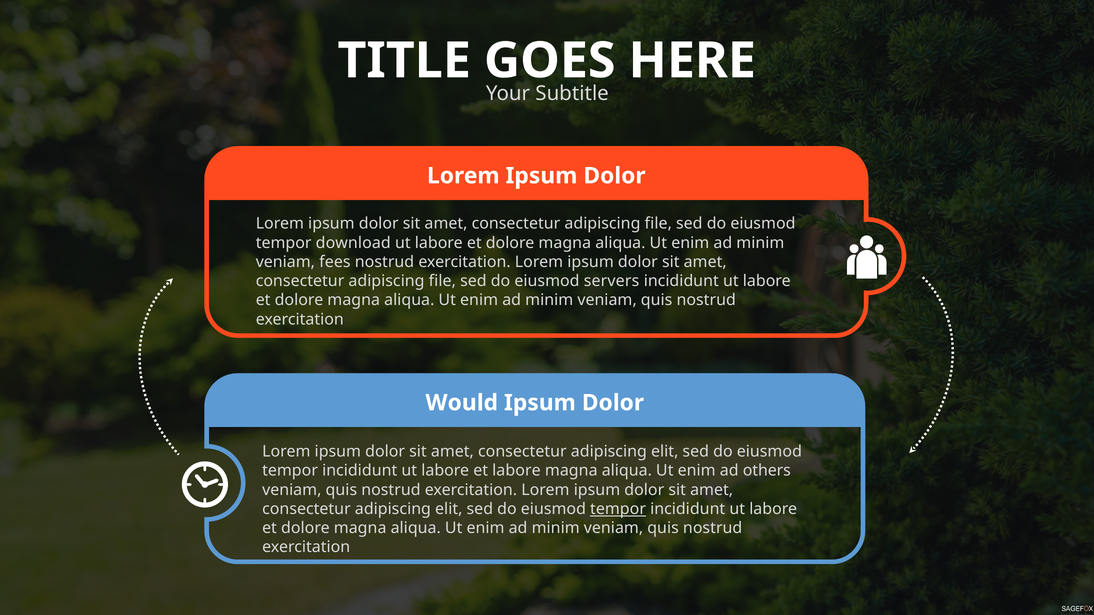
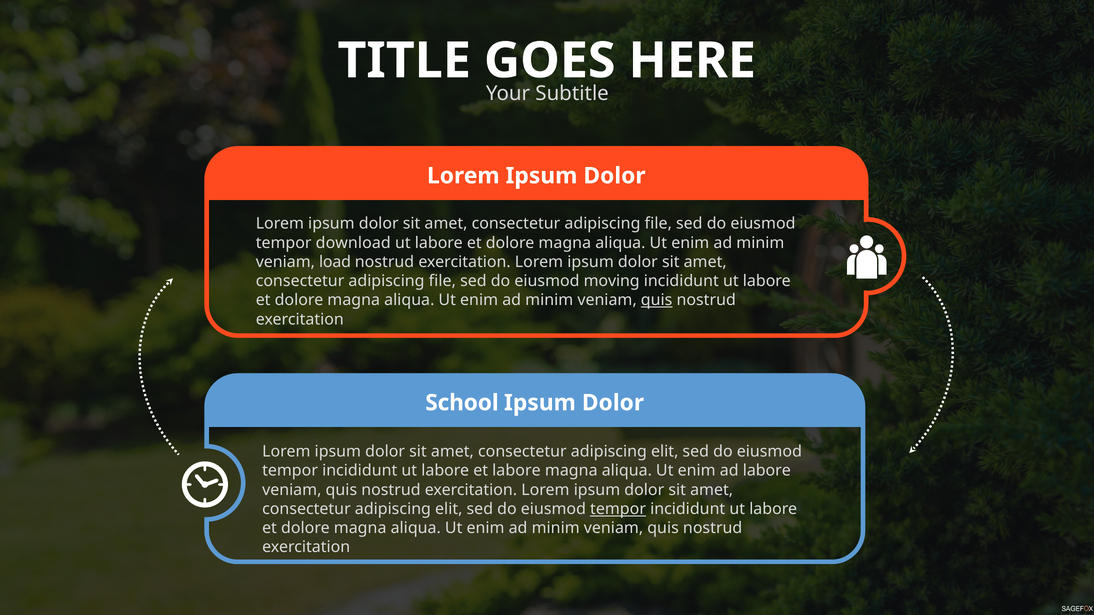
fees: fees -> load (335, 262)
servers: servers -> moving (612, 281)
quis underline: none -> present (657, 300)
Would: Would -> School (462, 403)
ad others: others -> labore (767, 471)
